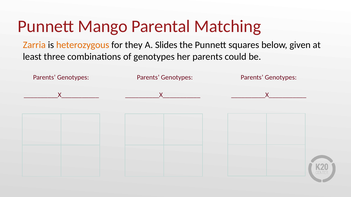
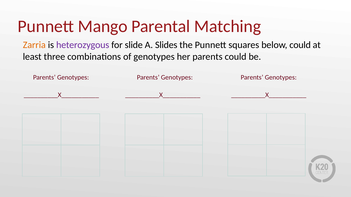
heterozygous colour: orange -> purple (83, 45)
they: they -> slide (134, 45)
below given: given -> could (300, 45)
